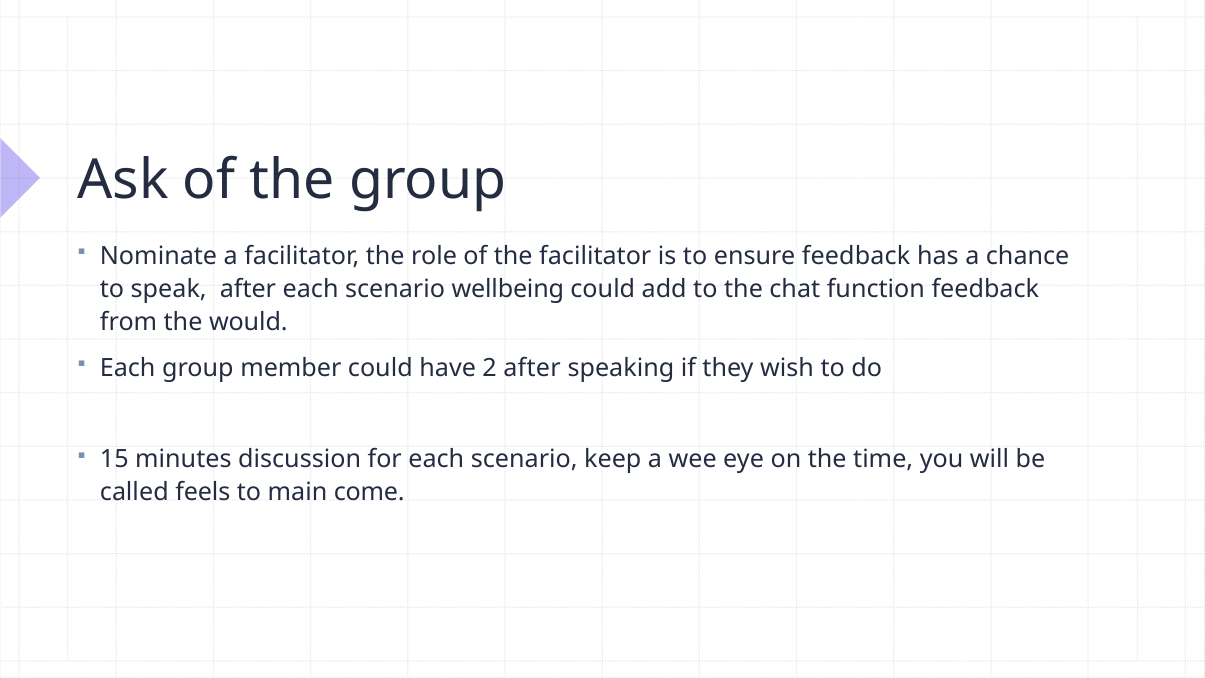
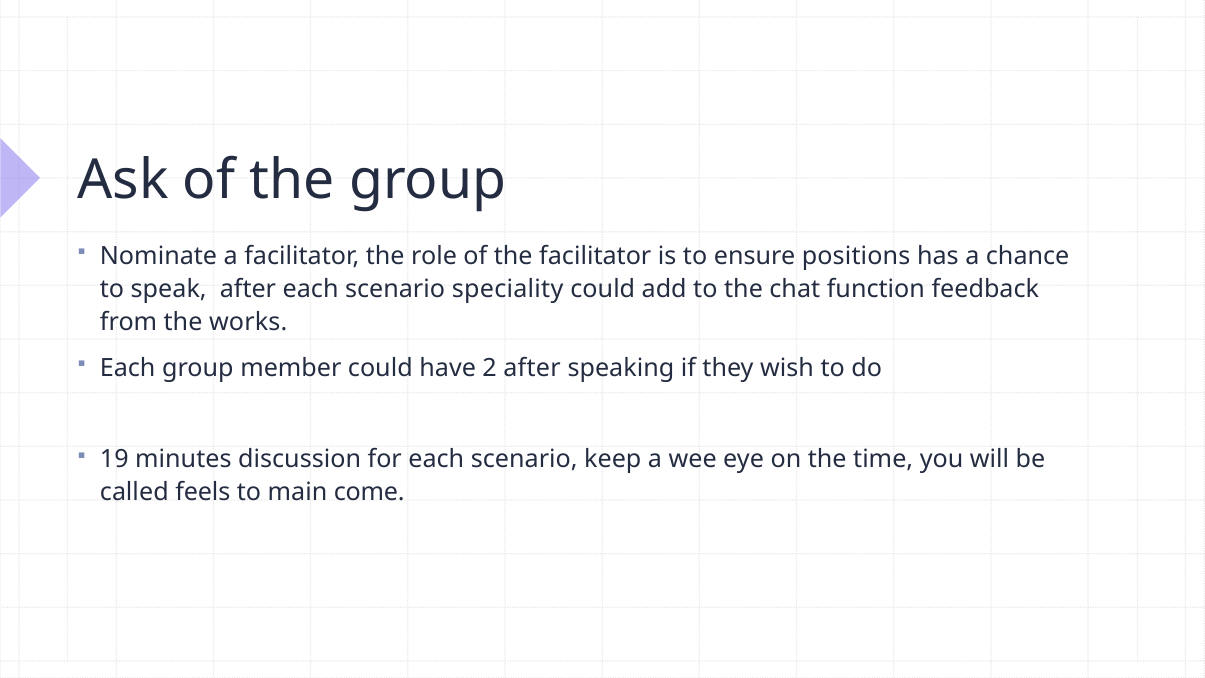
ensure feedback: feedback -> positions (856, 256)
wellbeing: wellbeing -> speciality (508, 289)
would: would -> works (248, 322)
15: 15 -> 19 (114, 459)
